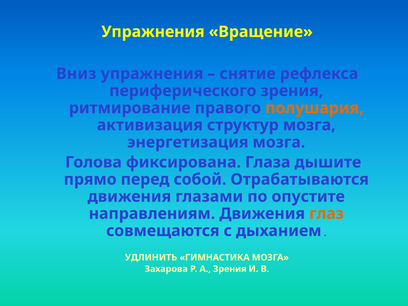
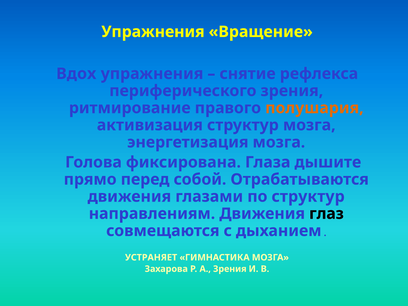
Вниз: Вниз -> Вдох (76, 74)
по опустите: опустите -> структур (308, 197)
глаз colour: orange -> black (326, 214)
УДЛИНИТЬ: УДЛИНИТЬ -> УСТРАНЯЕТ (151, 257)
